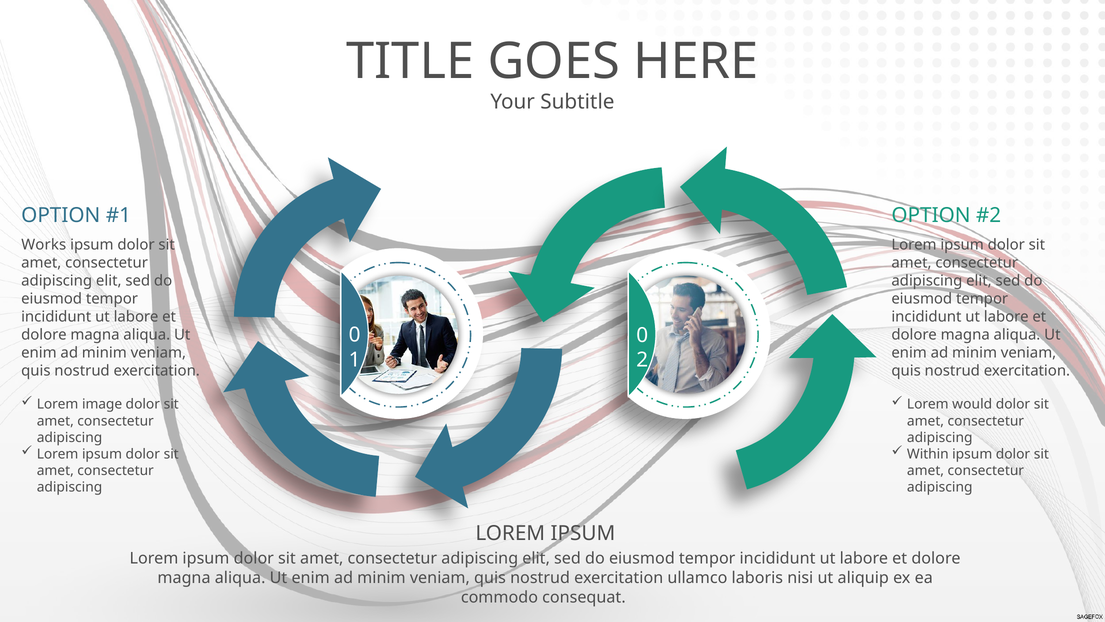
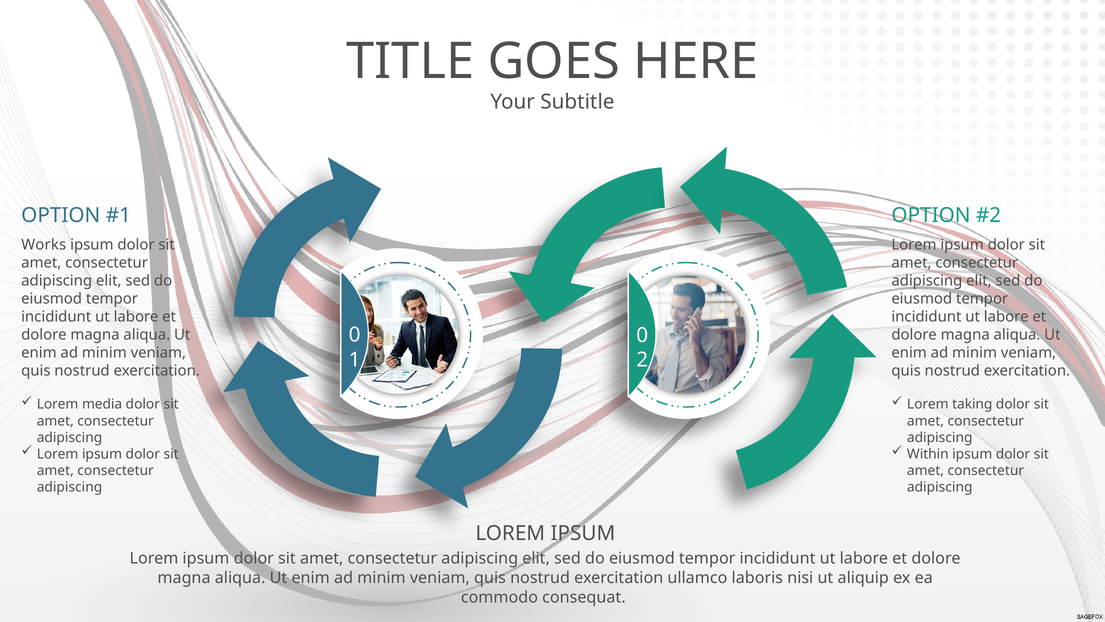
image: image -> media (102, 404)
would: would -> taking (972, 404)
